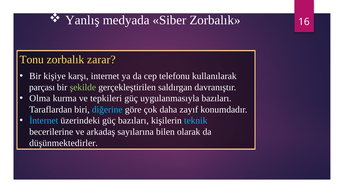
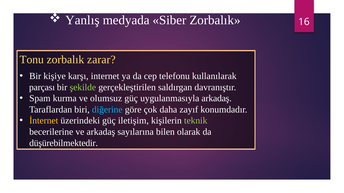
Olma: Olma -> Spam (40, 99)
tepkileri: tepkileri -> olumsuz (106, 99)
uygulanmasıyla bazıları: bazıları -> arkadaş (217, 99)
İnternet colour: light blue -> yellow (44, 121)
güç bazıları: bazıları -> iletişim (133, 121)
teknik colour: light blue -> light green (196, 121)
düşünmektedirler: düşünmektedirler -> düşürebilmektedir (64, 143)
